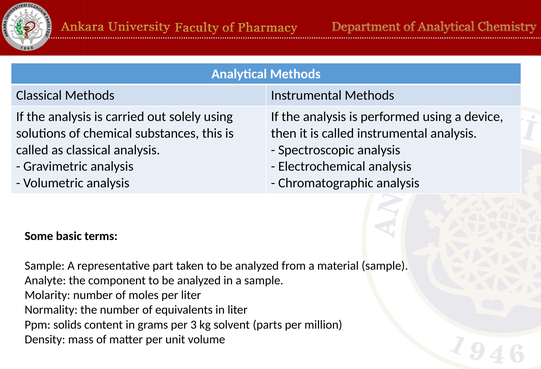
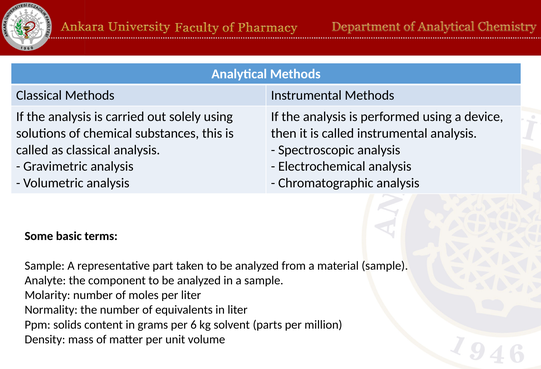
3: 3 -> 6 (194, 325)
